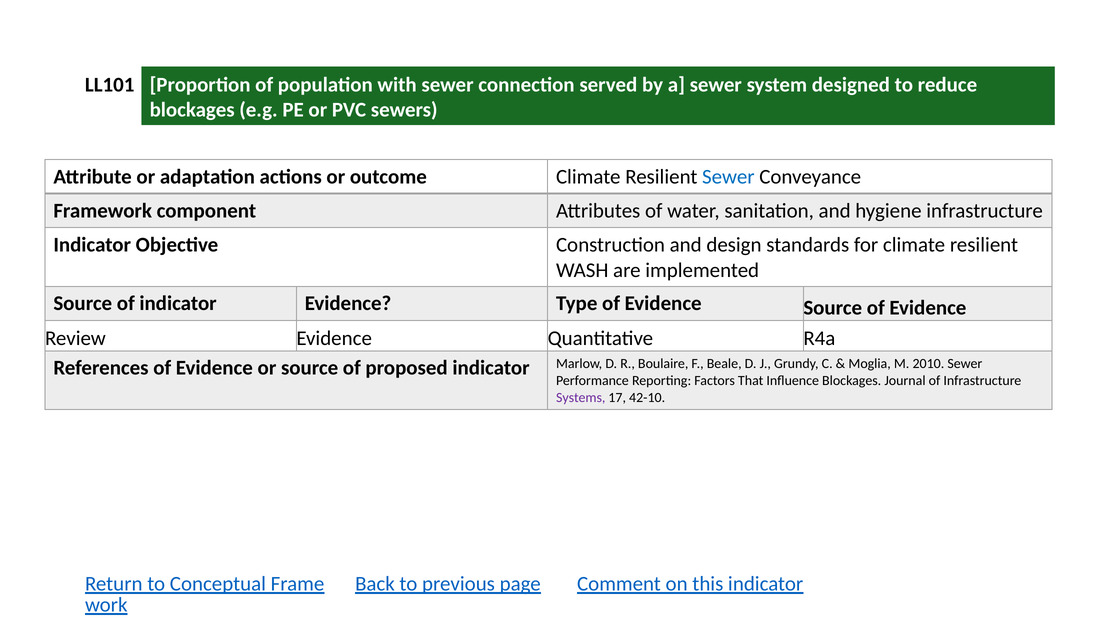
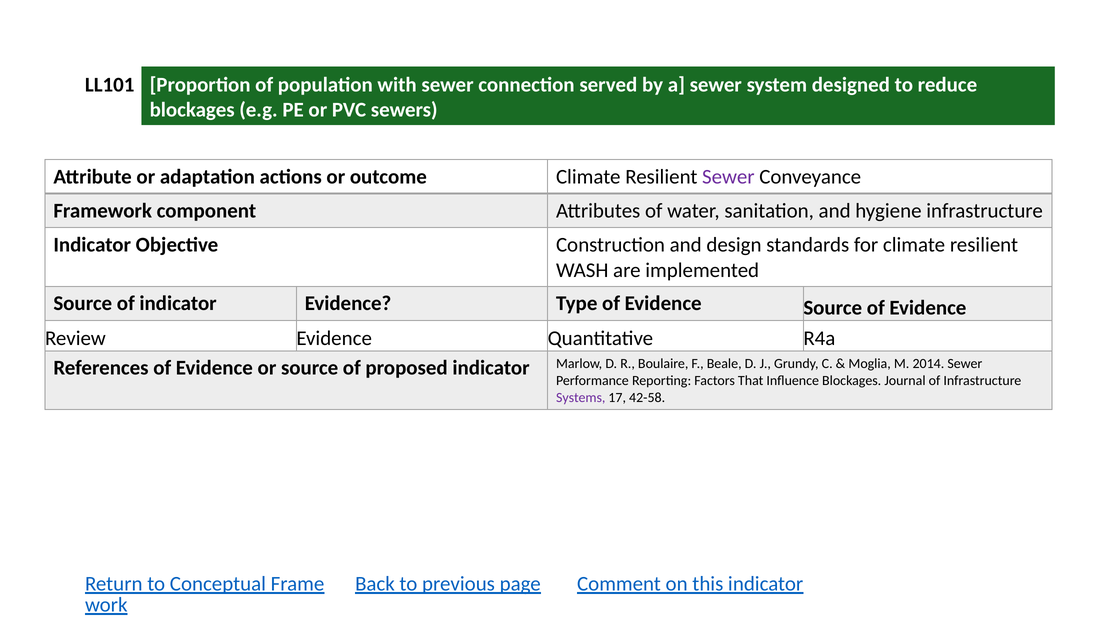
Sewer colour: blue -> purple (728, 177)
2010: 2010 -> 2014 (928, 364)
42-10: 42-10 -> 42-58 (647, 398)
